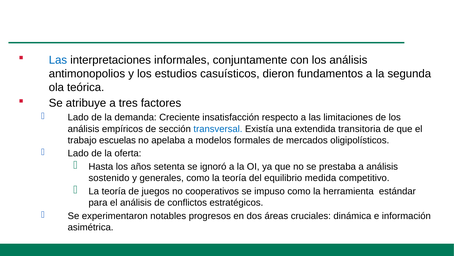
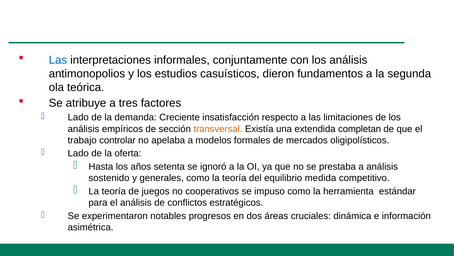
transversal colour: blue -> orange (218, 129)
transitoria: transitoria -> completan (360, 129)
escuelas: escuelas -> controlar (117, 140)
